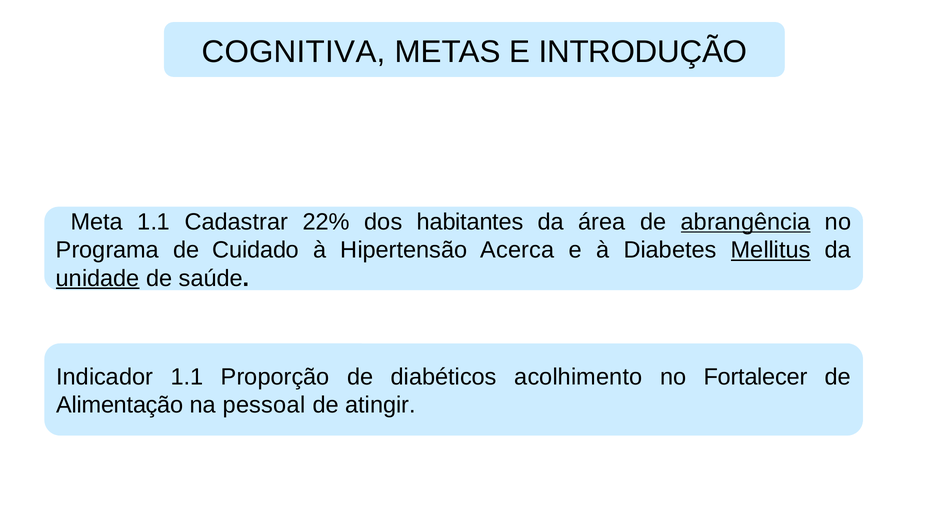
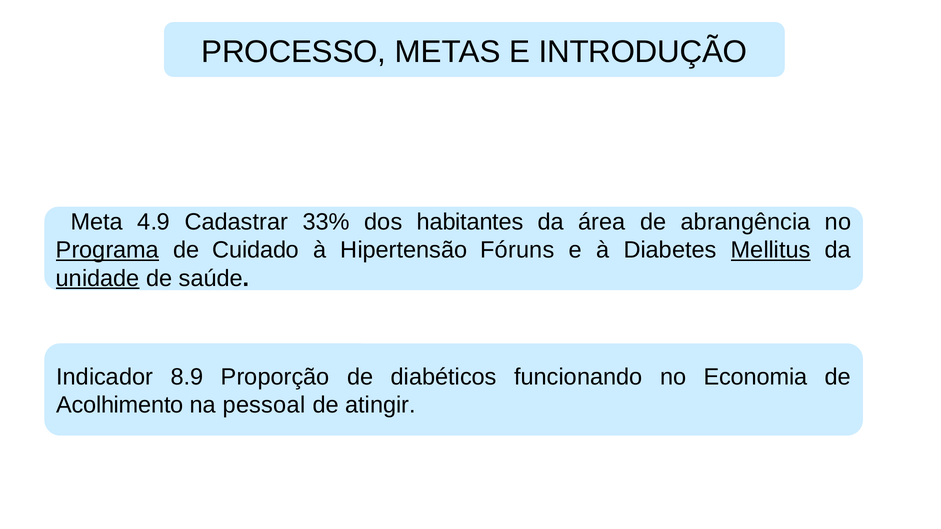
COGNITIVA: COGNITIVA -> PROCESSO (294, 52)
Meta 1.1: 1.1 -> 4.9 (154, 222)
22%: 22% -> 33% (326, 222)
abrangência underline: present -> none (746, 222)
Programa underline: none -> present (107, 250)
Acerca: Acerca -> Fóruns (517, 250)
Indicador 1.1: 1.1 -> 8.9 (187, 377)
acolhimento: acolhimento -> funcionando (578, 377)
Fortalecer: Fortalecer -> Economia (755, 377)
Alimentação: Alimentação -> Acolhimento (120, 405)
